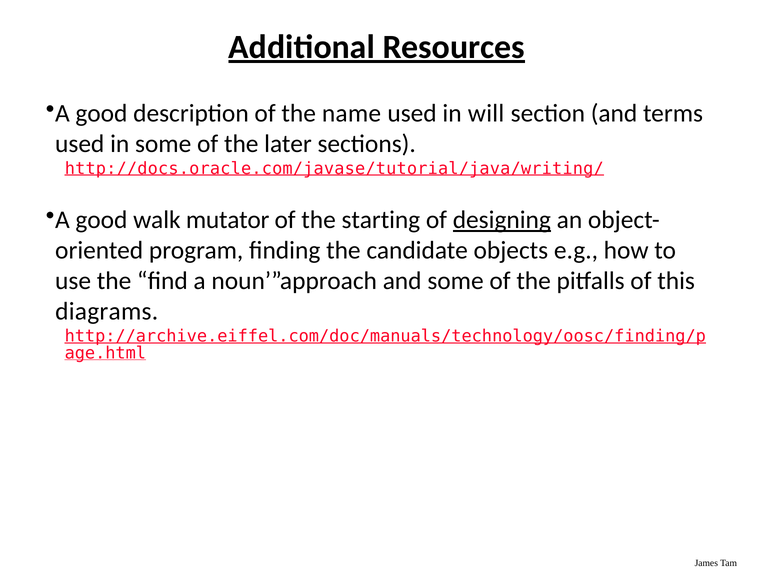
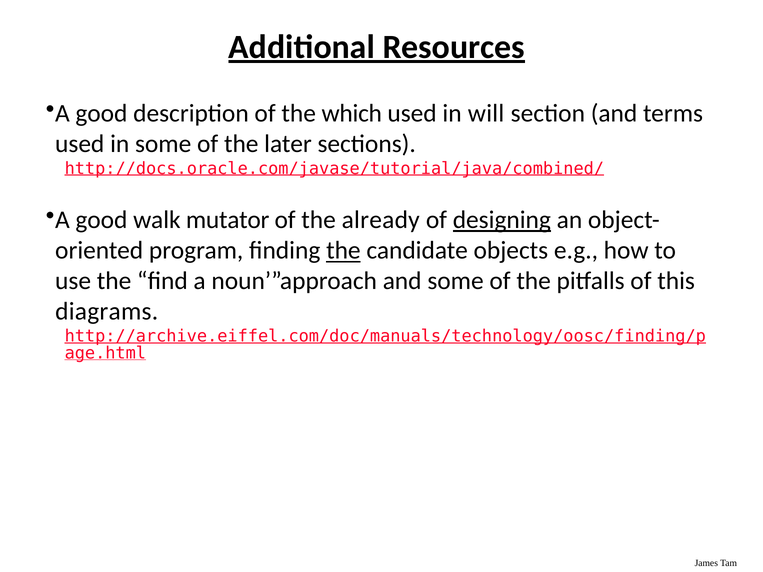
name: name -> which (352, 113)
http://docs.oracle.com/javase/tutorial/java/writing/: http://docs.oracle.com/javase/tutorial/java/writing/ -> http://docs.oracle.com/javase/tutorial/java/combined/ (334, 169)
starting: starting -> already (381, 220)
the underline: none -> present (343, 251)
